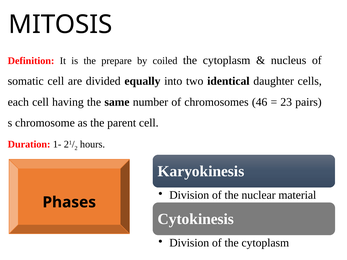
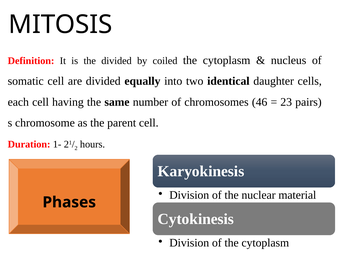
the prepare: prepare -> divided (117, 61)
